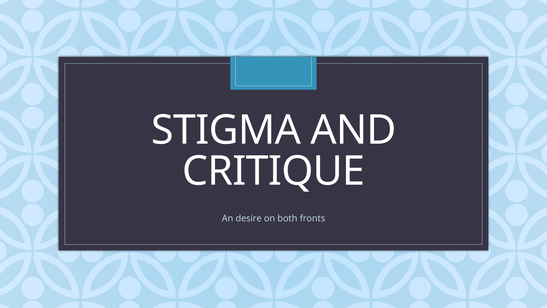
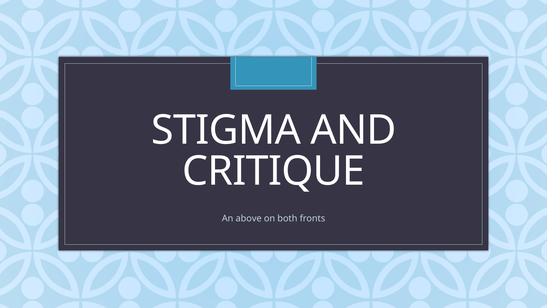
desire: desire -> above (249, 218)
